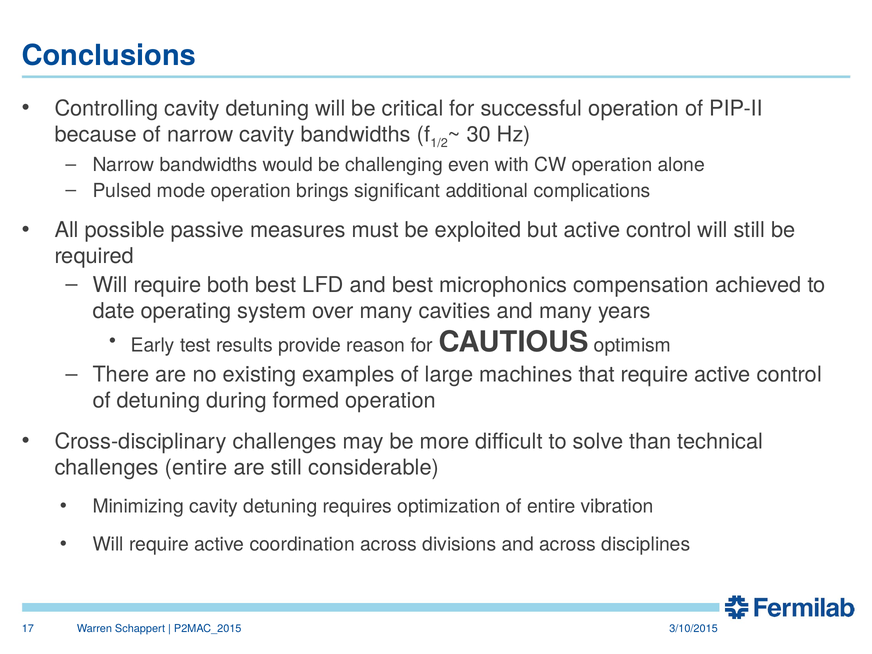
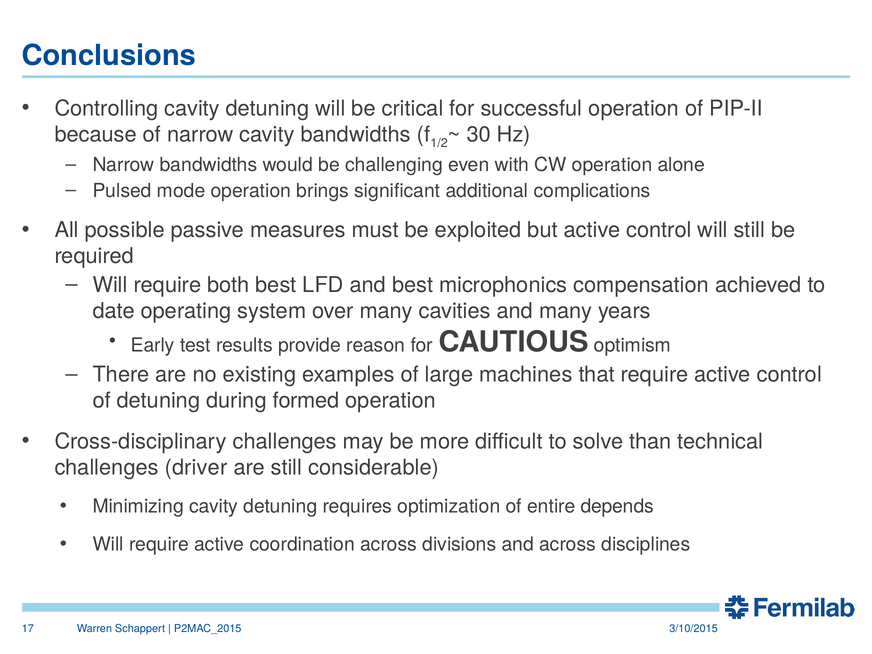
challenges entire: entire -> driver (196, 467)
vibration: vibration -> depends (617, 507)
